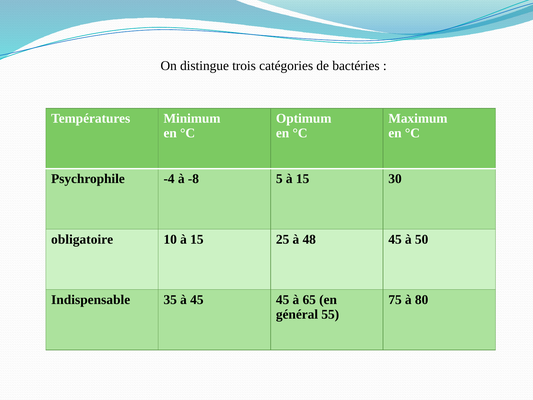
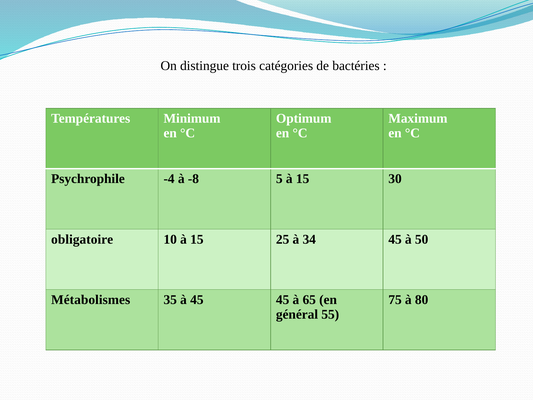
48: 48 -> 34 (309, 239)
Indispensable: Indispensable -> Métabolismes (91, 300)
